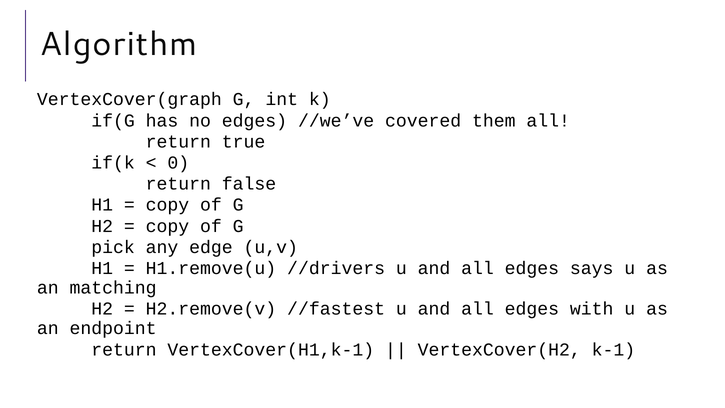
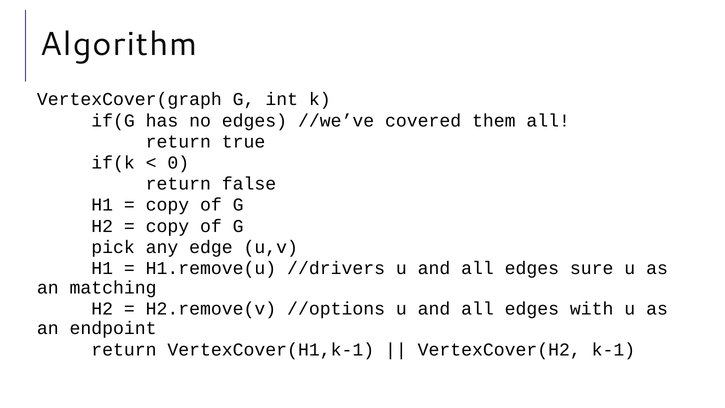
says: says -> sure (592, 268)
//fastest: //fastest -> //options (336, 309)
